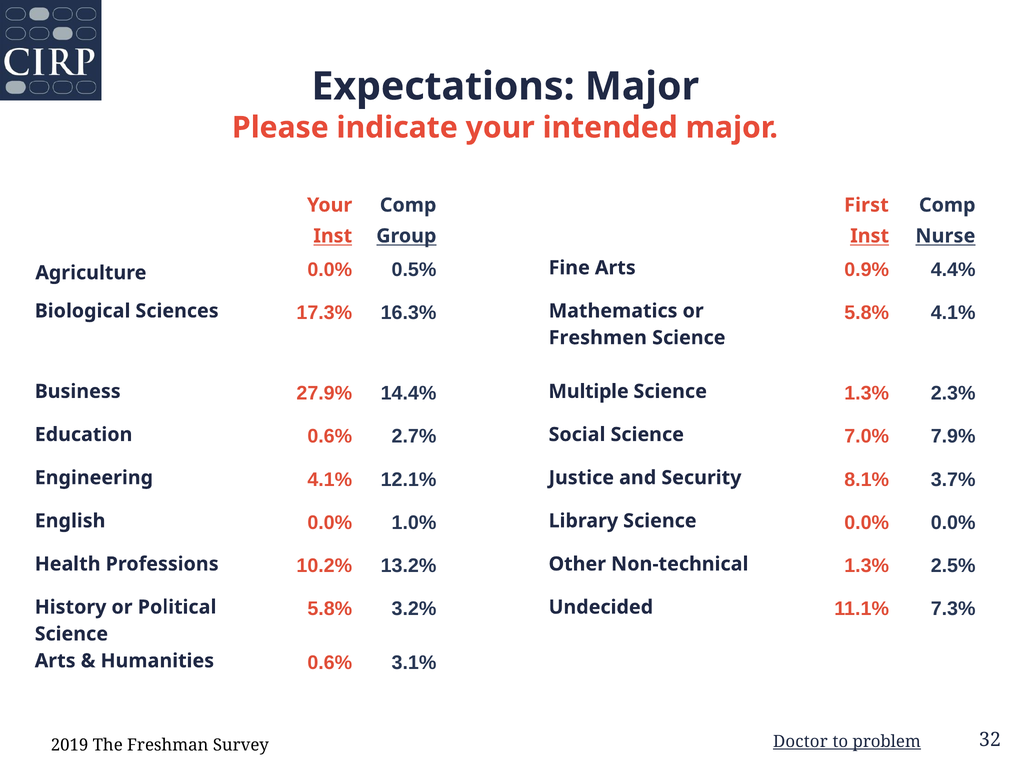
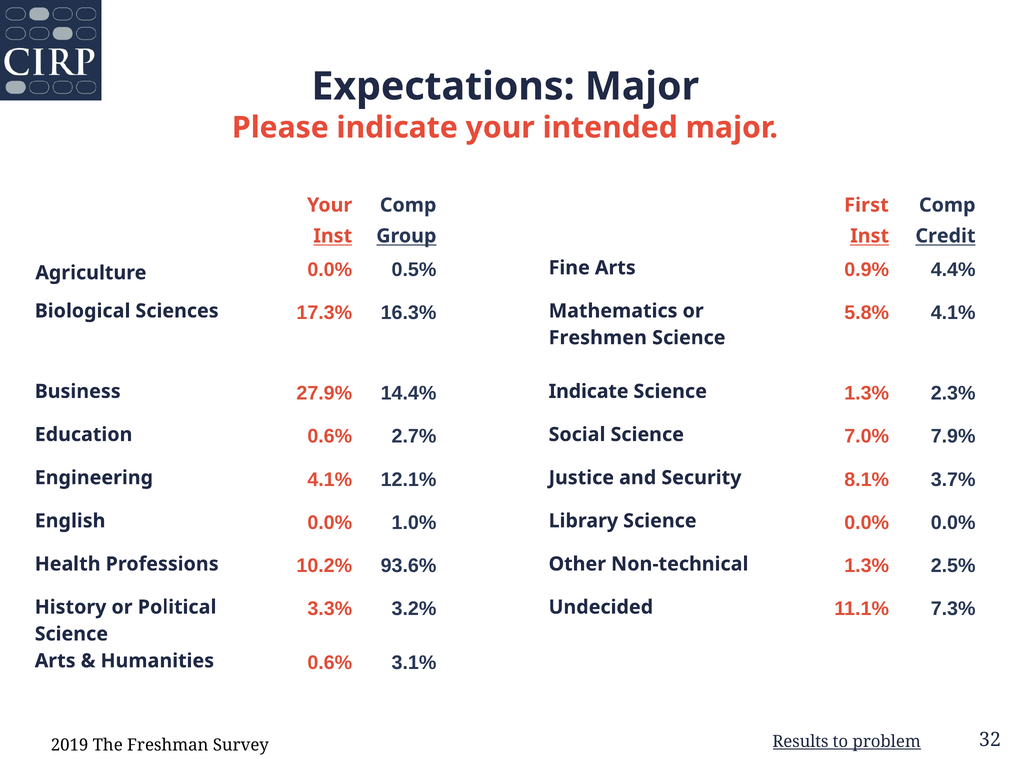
Nurse: Nurse -> Credit (945, 236)
14.4% Multiple: Multiple -> Indicate (589, 391)
13.2%: 13.2% -> 93.6% (409, 565)
5.8%: 5.8% -> 3.3% (330, 608)
Doctor: Doctor -> Results (801, 741)
